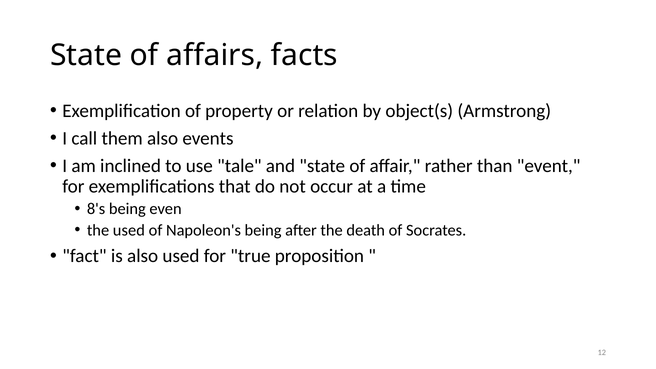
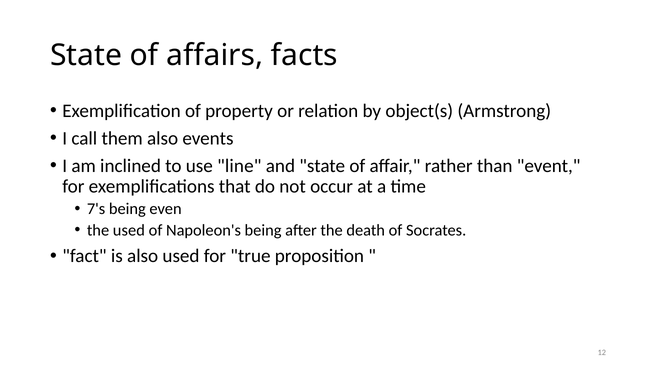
tale: tale -> line (239, 166)
8's: 8's -> 7's (96, 209)
